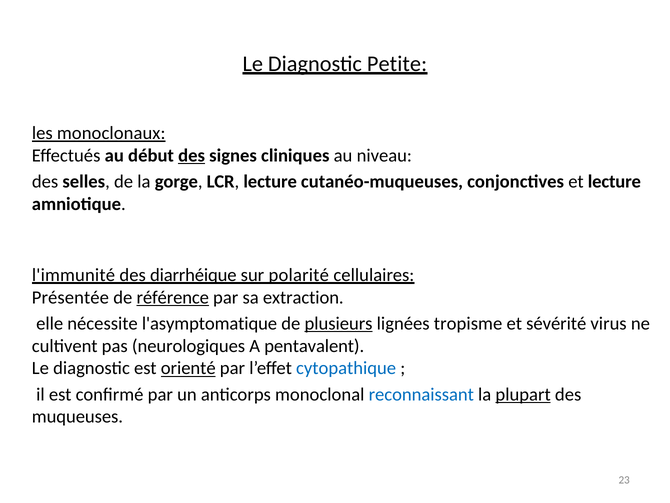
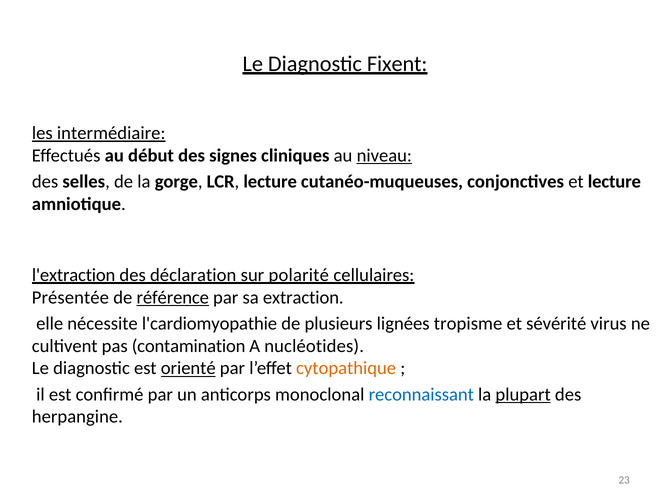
Petite: Petite -> Fixent (397, 64)
monoclonaux: monoclonaux -> intermédiaire (111, 133)
des underline: present -> none (192, 155)
niveau underline: none -> present (384, 155)
l'immunité: l'immunité -> l'extraction (74, 275)
diarrhéique: diarrhéique -> déclaration (193, 275)
l'asymptomatique: l'asymptomatique -> l'cardiomyopathie (210, 323)
plusieurs underline: present -> none (339, 323)
neurologiques: neurologiques -> contamination (189, 346)
pentavalent: pentavalent -> nucléotides (314, 346)
cytopathique colour: blue -> orange (346, 368)
muqueuses: muqueuses -> herpangine (77, 416)
